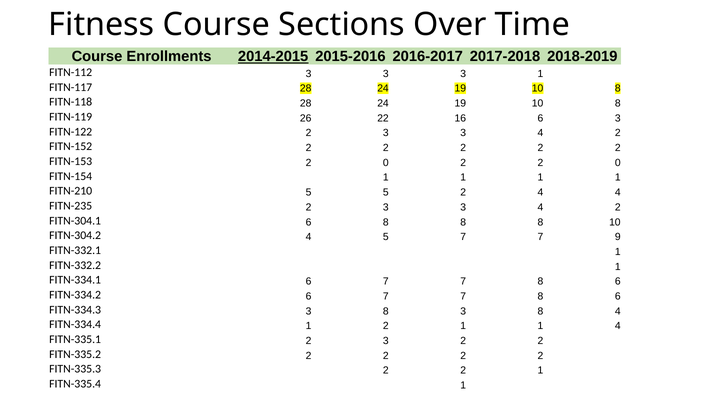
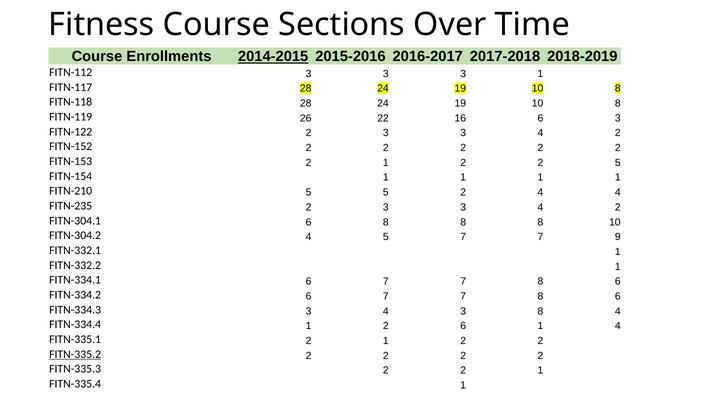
FITN-153 2 0: 0 -> 1 (386, 163)
2 2 0: 0 -> 5 (618, 163)
FITN-334.3 3 8: 8 -> 4 (386, 311)
1 2 1: 1 -> 6 (463, 326)
FITN-335.1 2 3: 3 -> 1 (386, 341)
FITN-335.2 underline: none -> present (75, 354)
